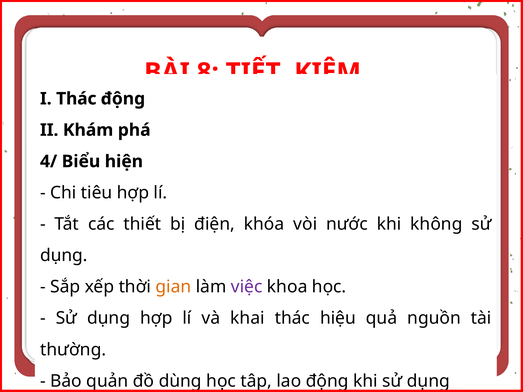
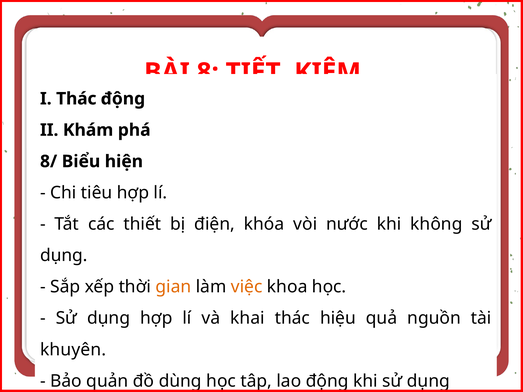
4/: 4/ -> 8/ (49, 162)
việc colour: purple -> orange (247, 287)
thường: thường -> khuyên (73, 350)
